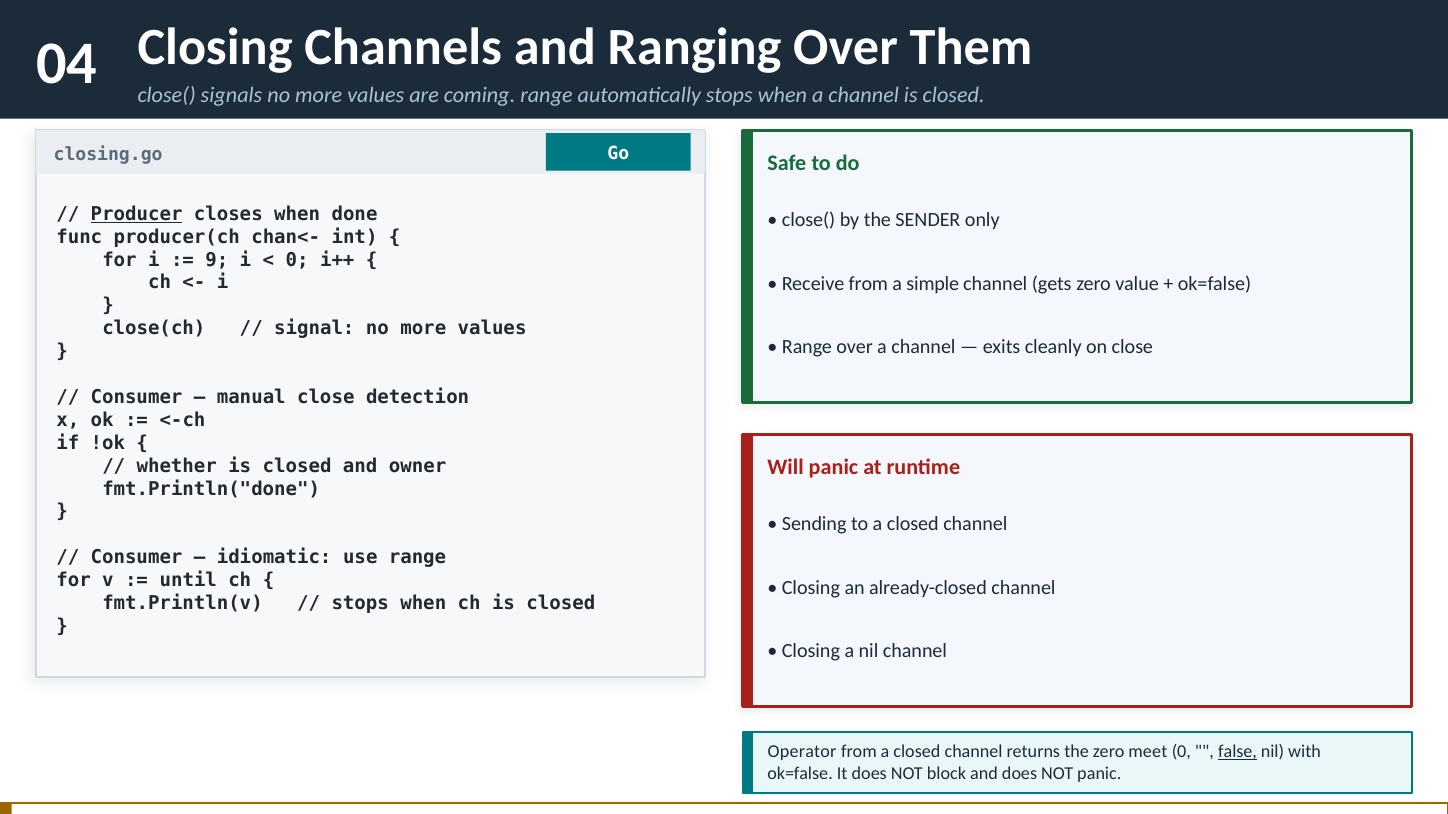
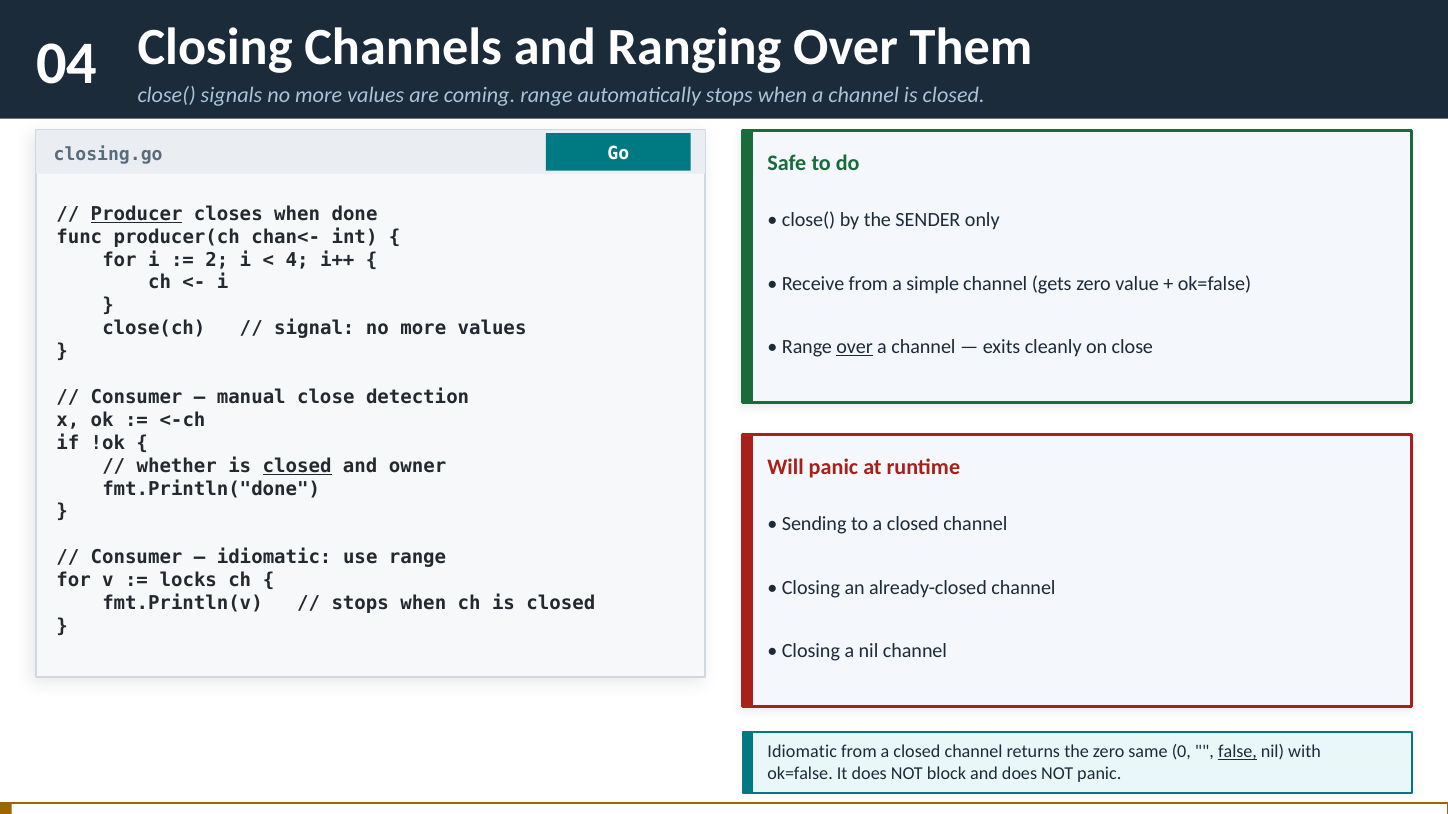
9: 9 -> 2 (217, 260)
0: 0 -> 4 (297, 260)
over underline: none -> present (855, 347)
closed underline: none -> present (297, 466)
until: until -> locks (188, 581)
Operator: Operator -> Idiomatic (802, 752)
meet: meet -> same (1148, 752)
